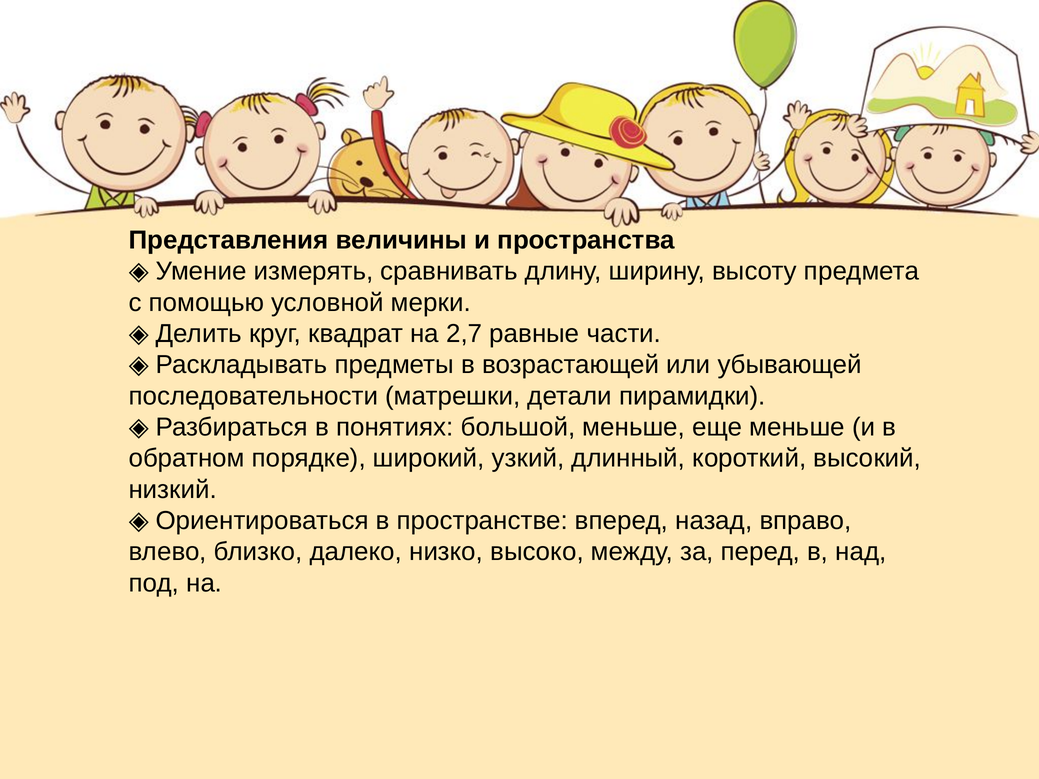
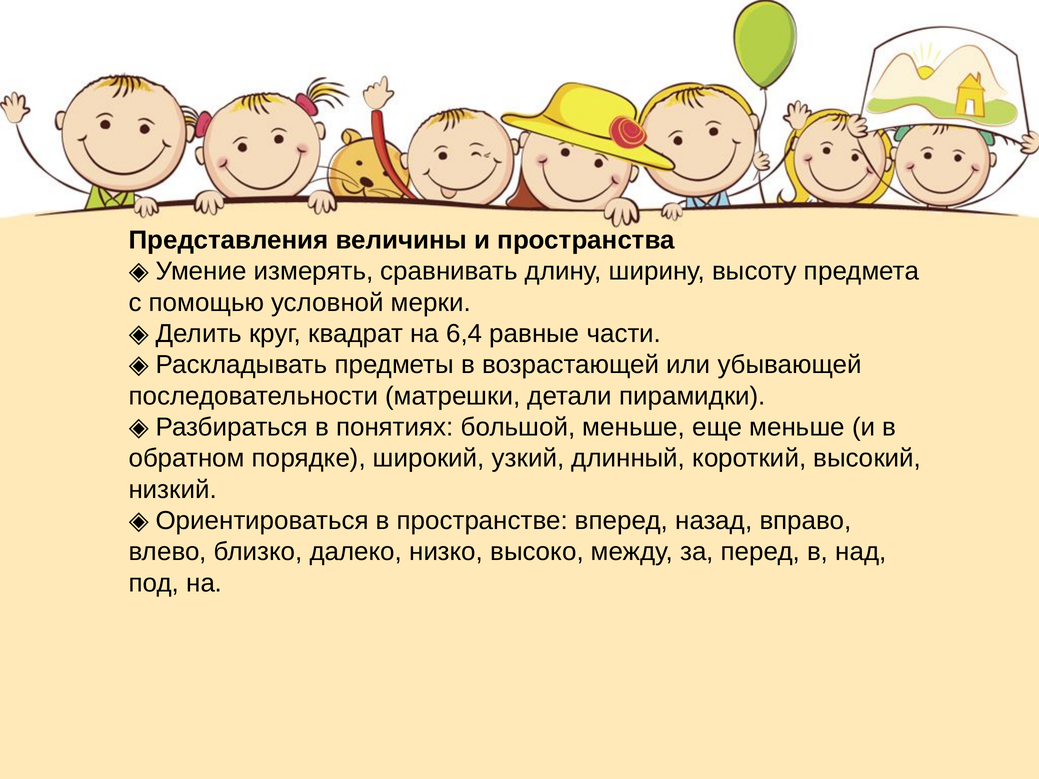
2,7: 2,7 -> 6,4 (464, 334)
